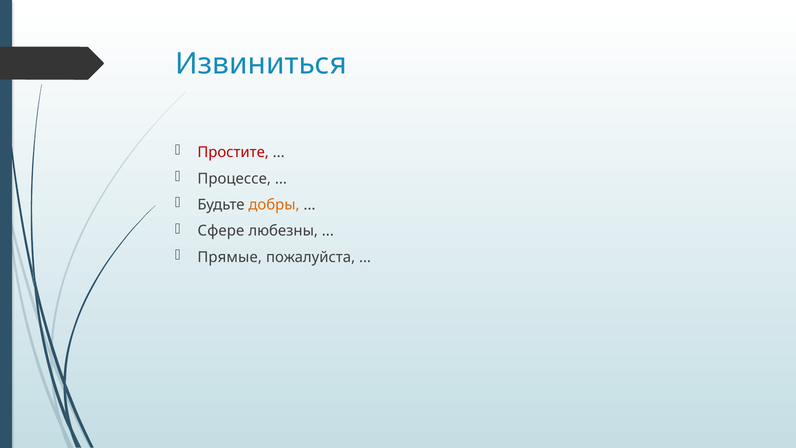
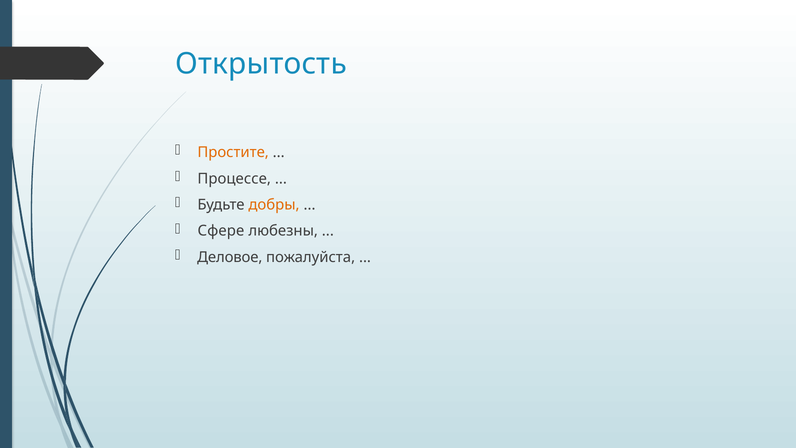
Извиниться: Извиниться -> Открытость (261, 64)
Простите colour: red -> orange (233, 152)
Прямые: Прямые -> Деловое (230, 257)
